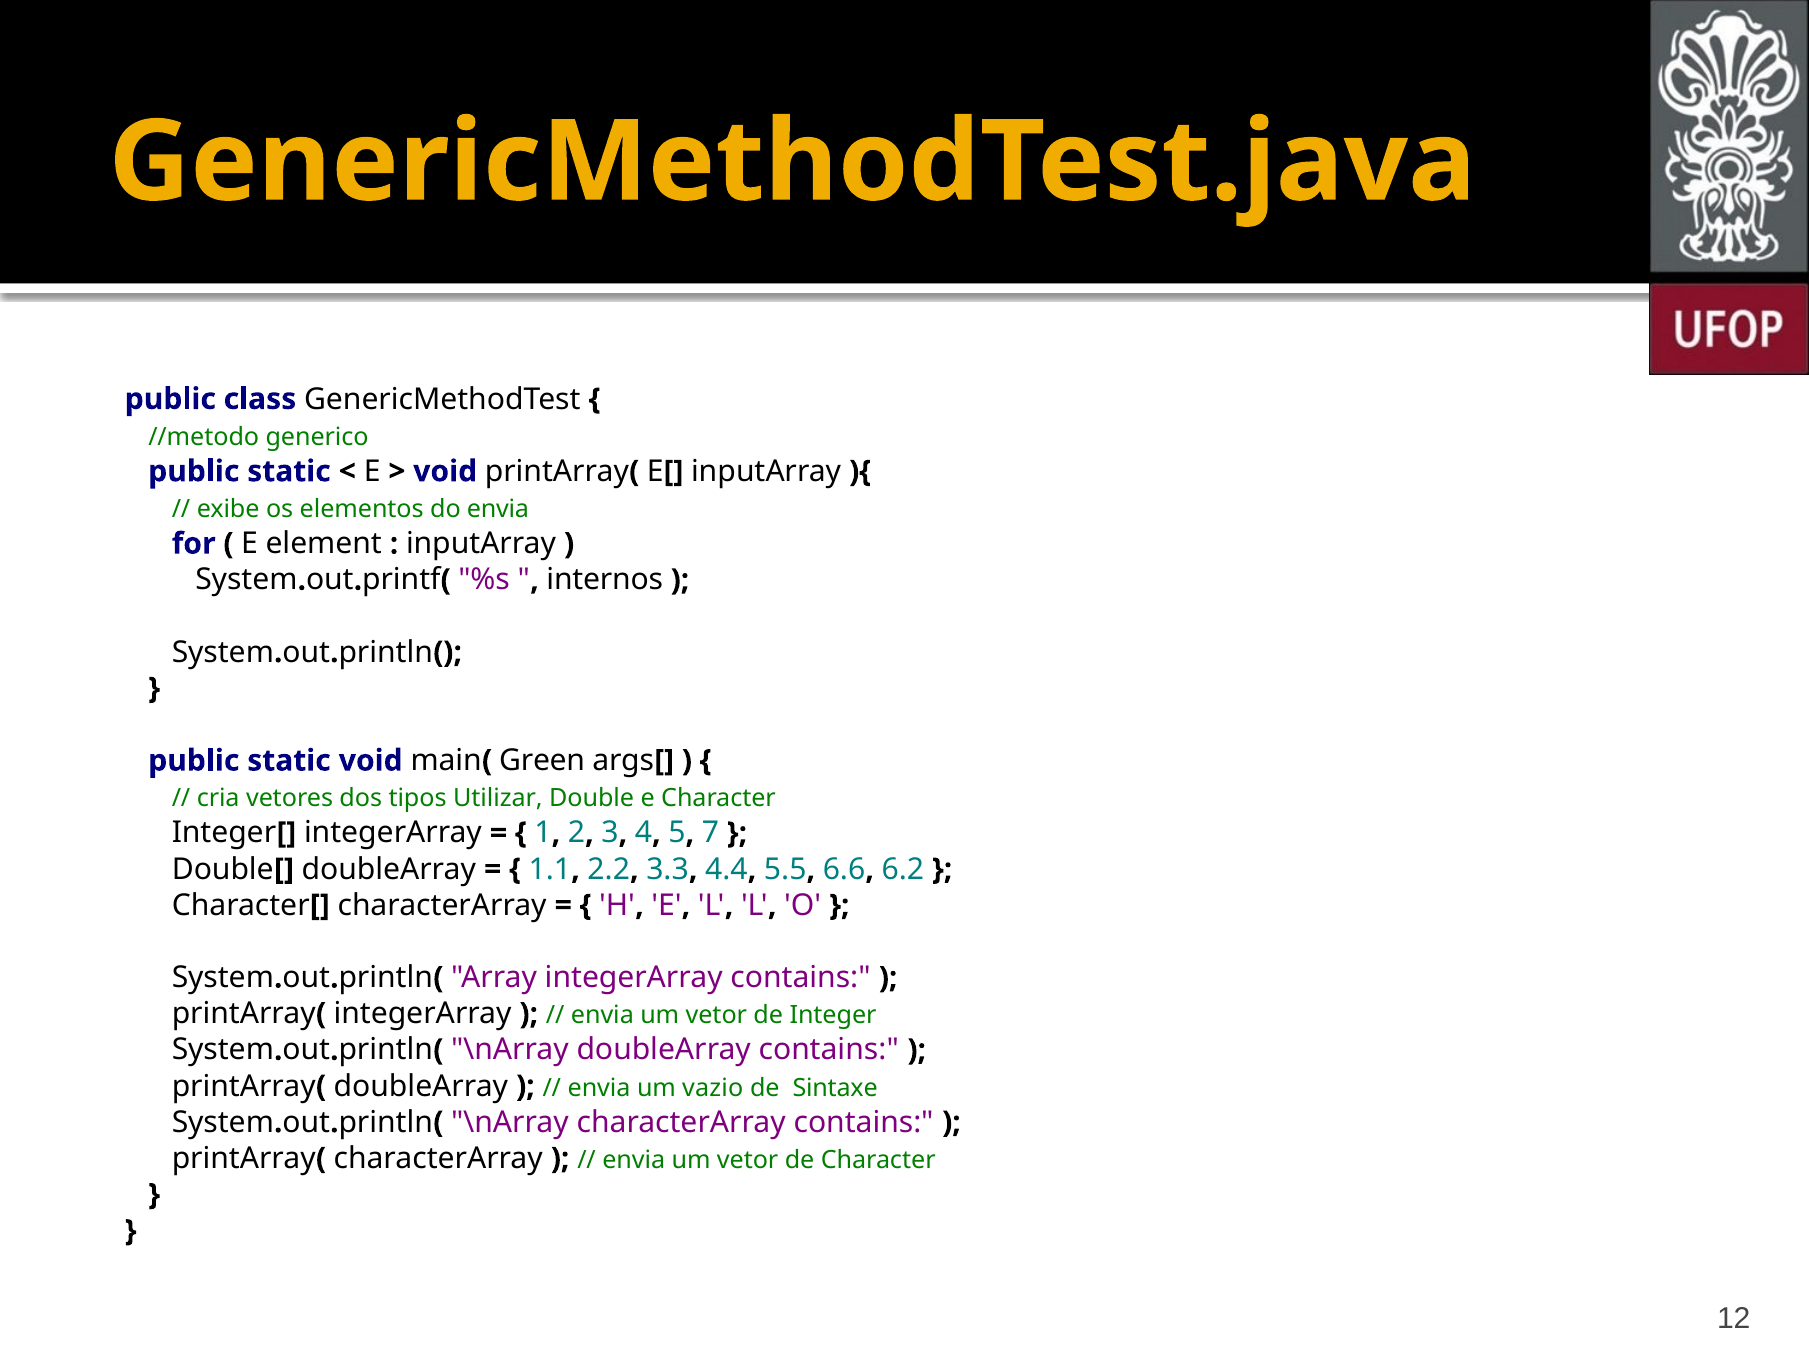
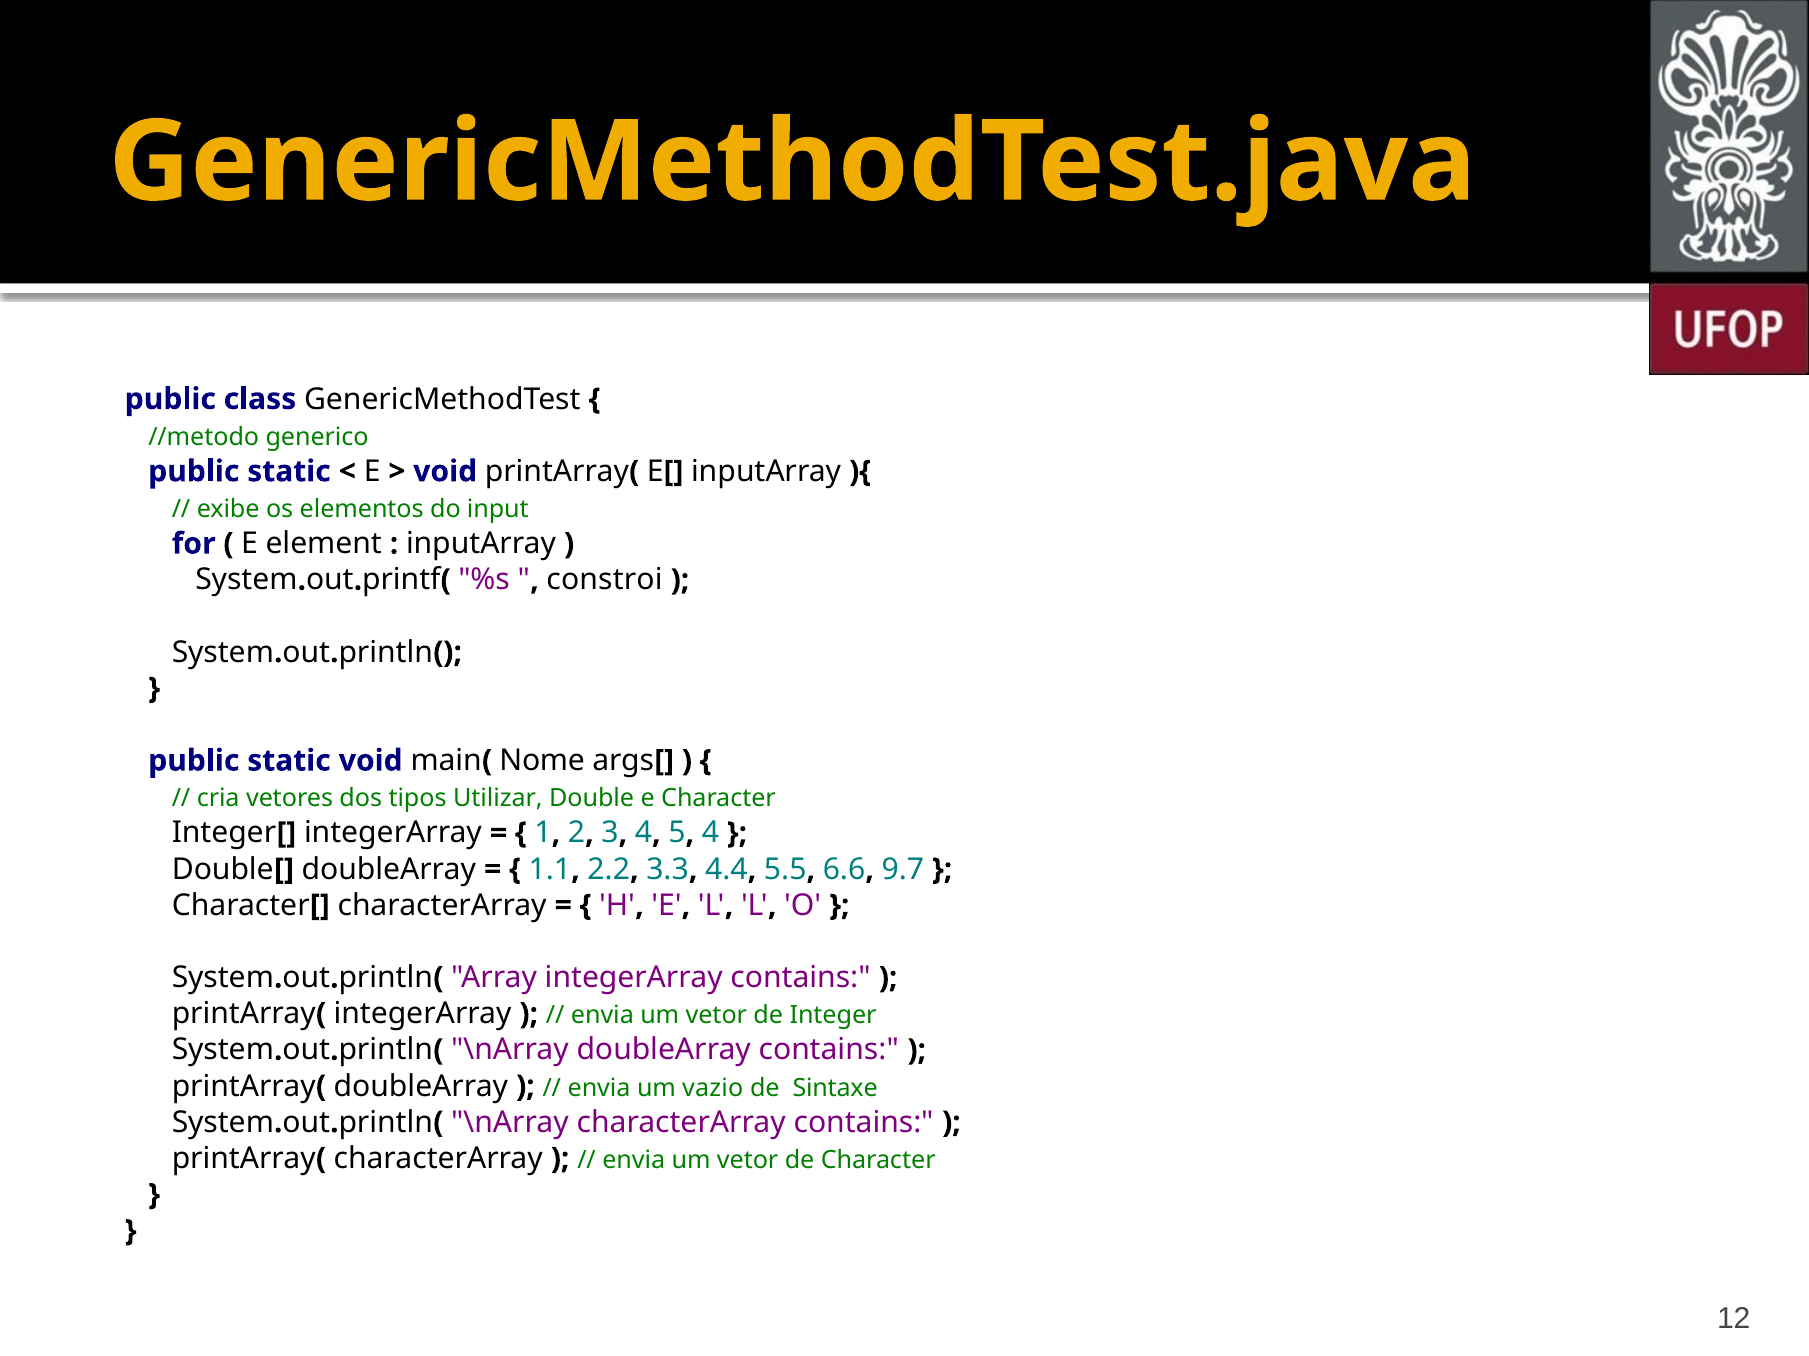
do envia: envia -> input (498, 509)
internos: internos -> constroi (605, 580)
Green: Green -> Nome (542, 761)
5 7: 7 -> 4 (710, 833)
6.2: 6.2 -> 9.7 (903, 870)
